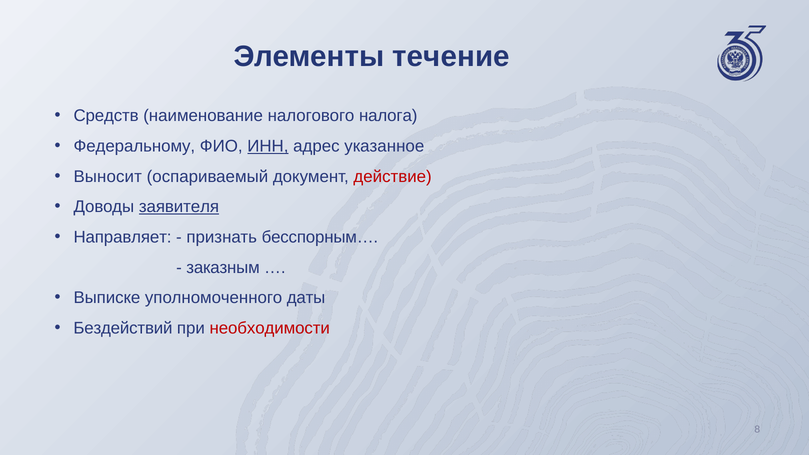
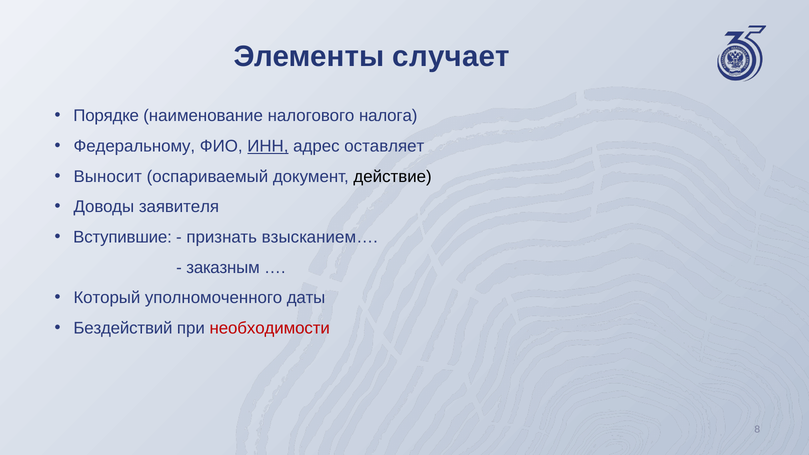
течение: течение -> случает (451, 56)
Средств: Средств -> Порядке (106, 116)
указанное: указанное -> оставляет (384, 146)
действие colour: red -> black (393, 177)
заявителя underline: present -> none (179, 207)
Направляет: Направляет -> Вступившие (123, 237)
бесспорным…: бесспорным… -> взысканием… (320, 237)
Выписке: Выписке -> Который (107, 298)
